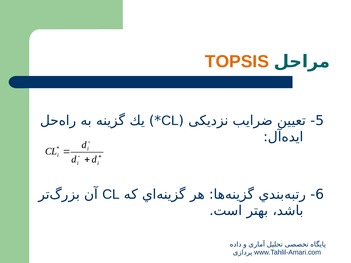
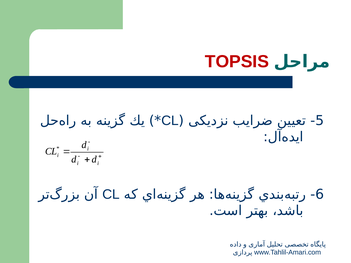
TOPSIS colour: orange -> red (237, 62)
